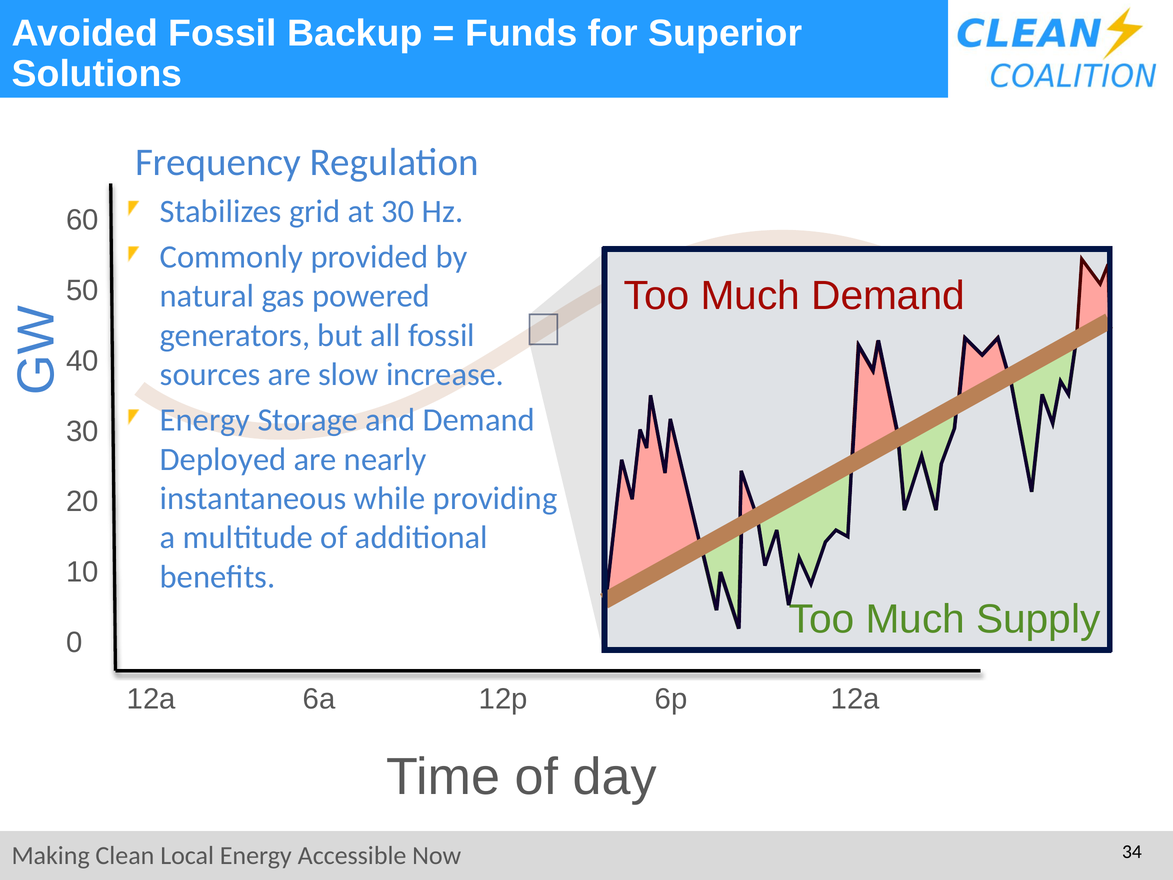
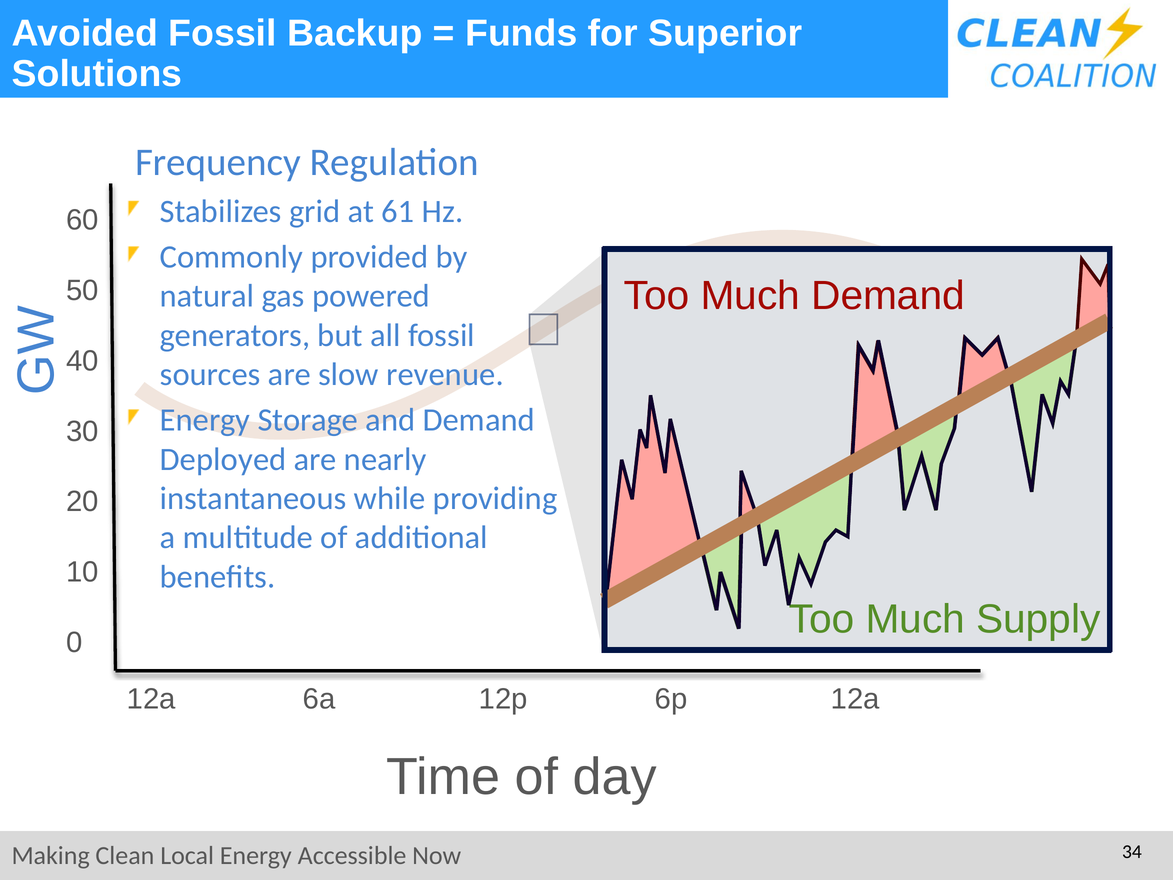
at 30: 30 -> 61 (398, 211)
increase: increase -> revenue (445, 374)
